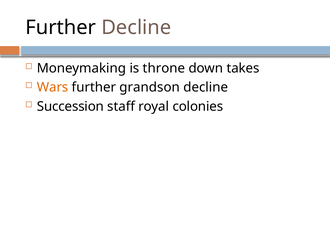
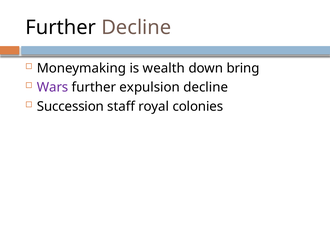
throne: throne -> wealth (164, 68)
takes: takes -> bring (243, 68)
Wars colour: orange -> purple (53, 87)
grandson: grandson -> expulsion (150, 87)
